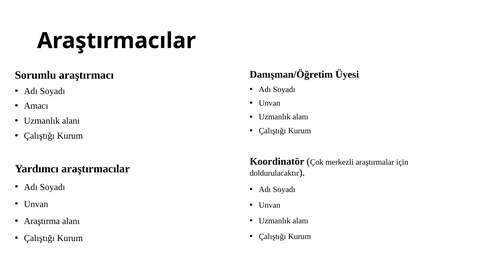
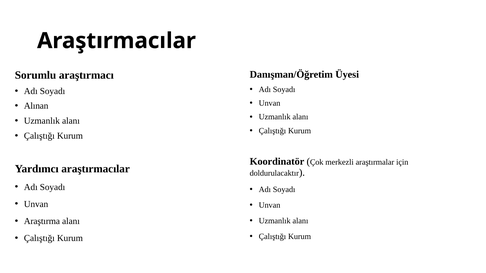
Amacı: Amacı -> Alınan (36, 106)
